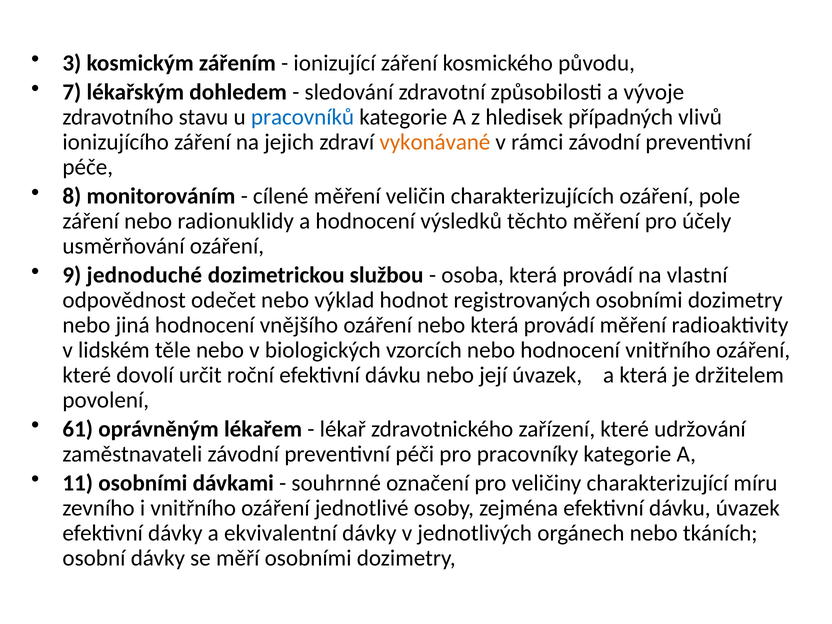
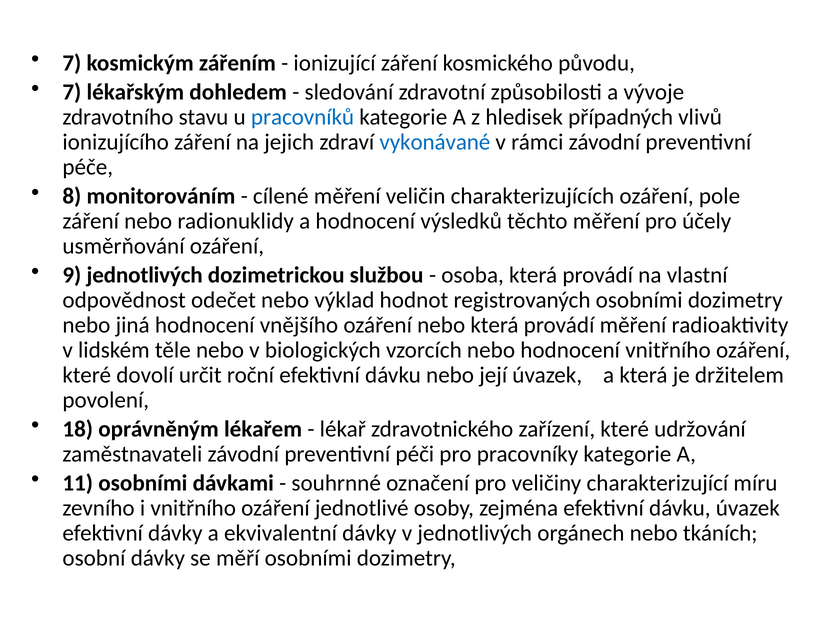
3: 3 -> 7 (72, 63)
vykonávané colour: orange -> blue (435, 142)
9 jednoduché: jednoduché -> jednotlivých (145, 275)
61: 61 -> 18 (78, 429)
